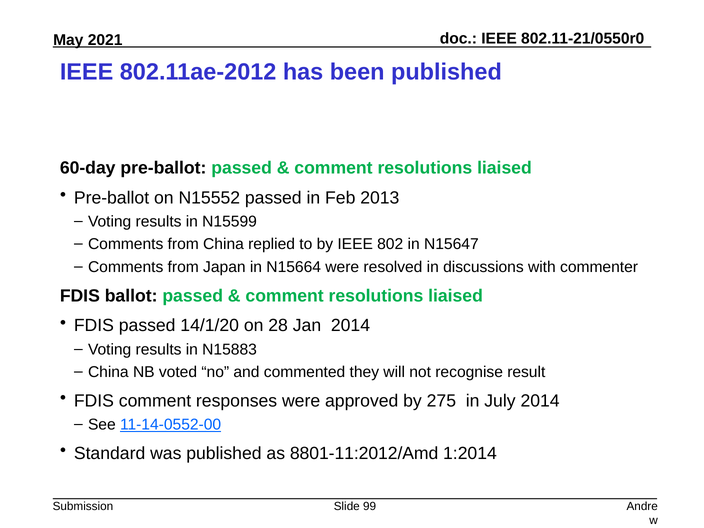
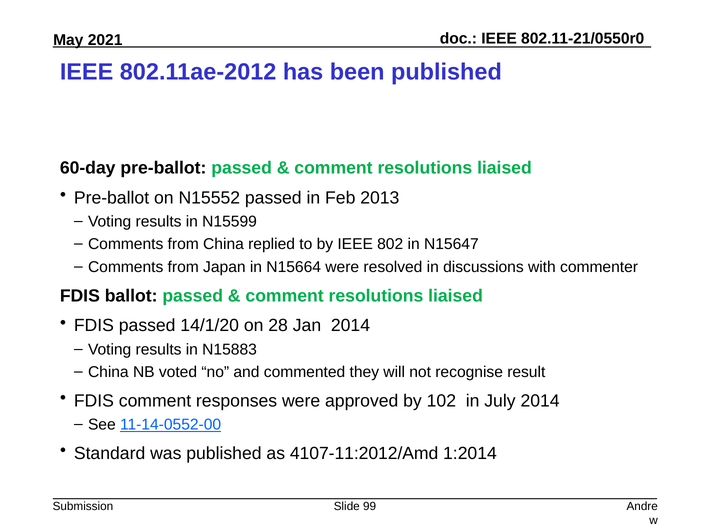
275: 275 -> 102 (441, 401)
8801-11:2012/Amd: 8801-11:2012/Amd -> 4107-11:2012/Amd (364, 454)
